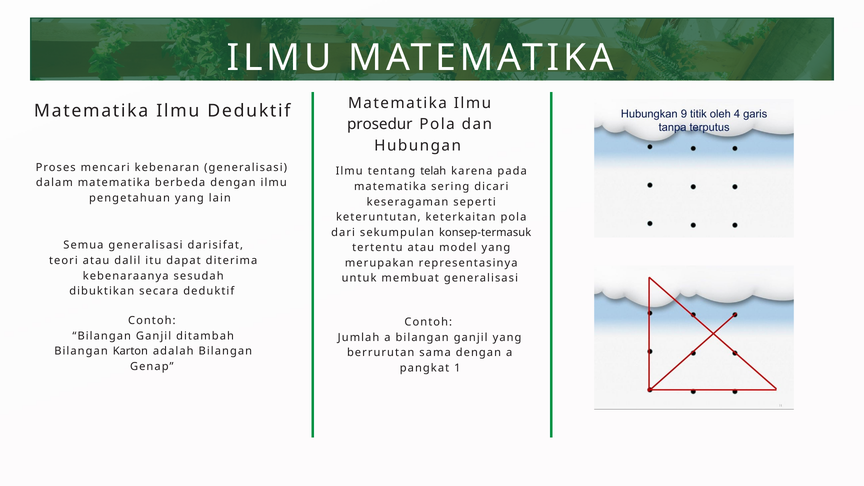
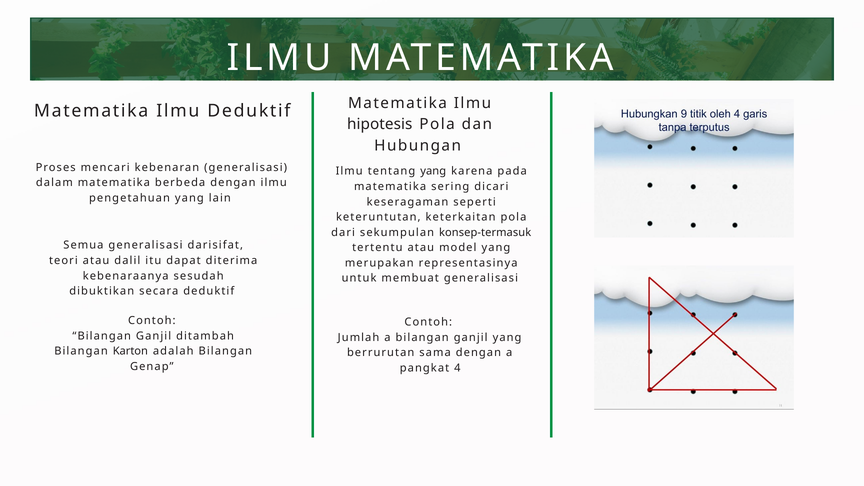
prosedur: prosedur -> hipotesis (380, 124)
tentang telah: telah -> yang (433, 171)
1: 1 -> 4 (457, 368)
